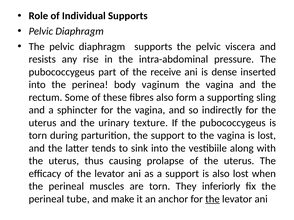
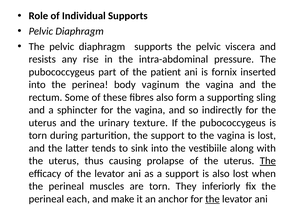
receive: receive -> patient (166, 72)
dense: dense -> fornix (224, 72)
The underline: none -> present (268, 161)
tube: tube -> each (78, 199)
